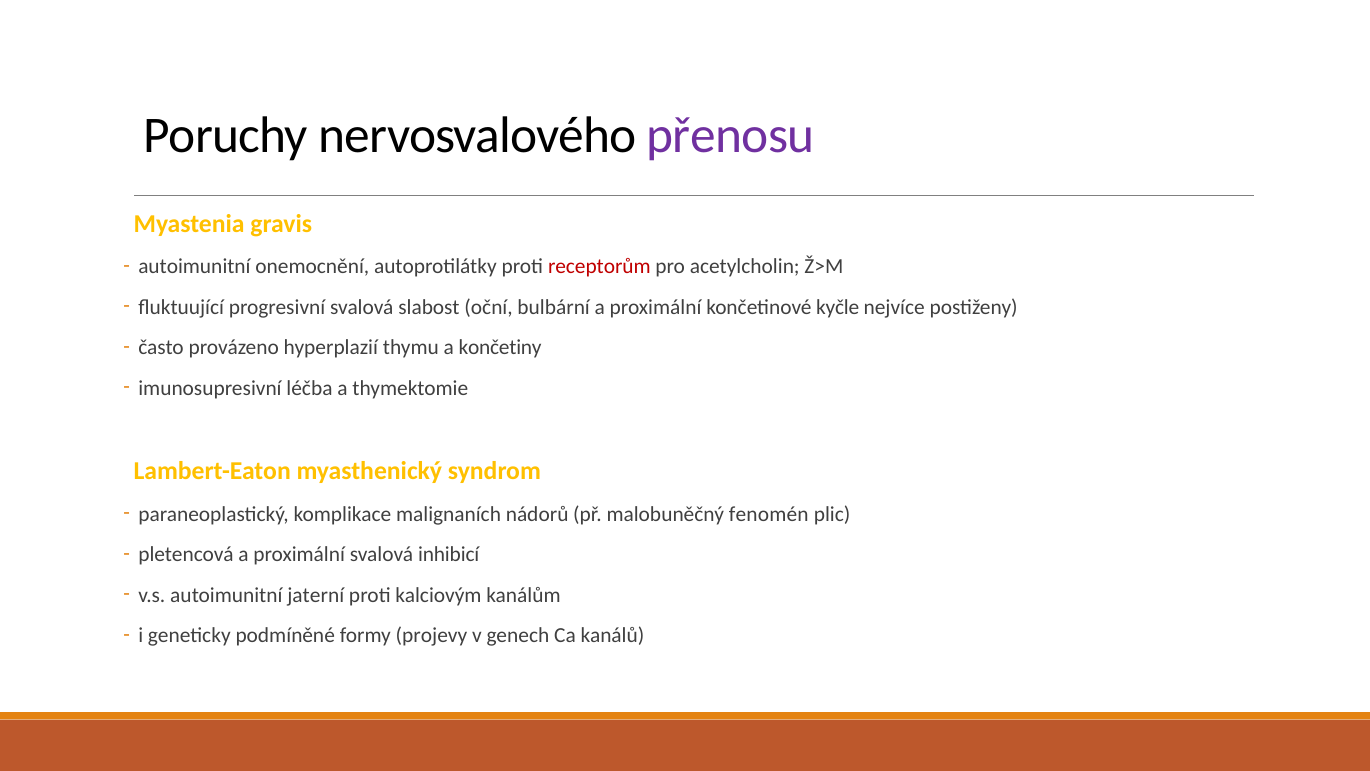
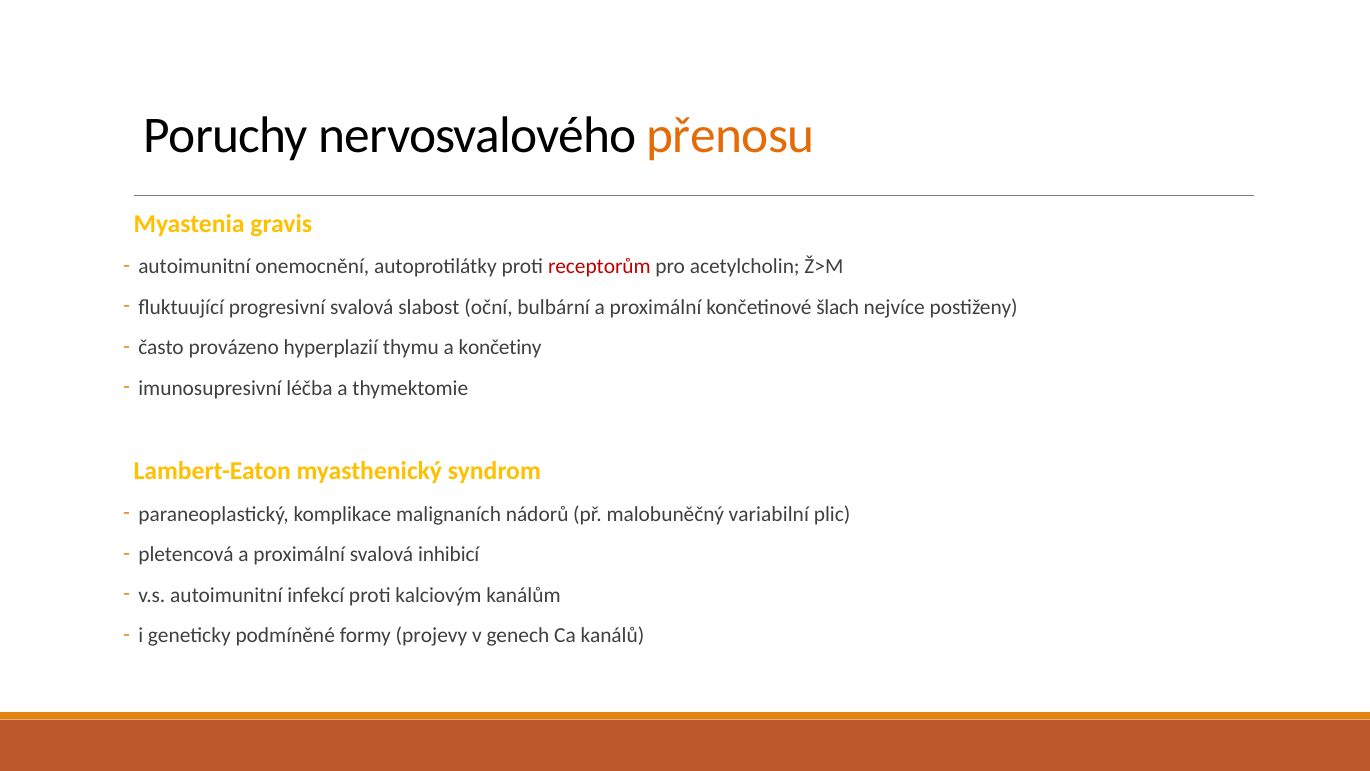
přenosu colour: purple -> orange (731, 135)
kyčle: kyčle -> šlach (838, 307)
fenomén: fenomén -> variabilní (769, 514)
jaterní: jaterní -> infekcí (316, 595)
